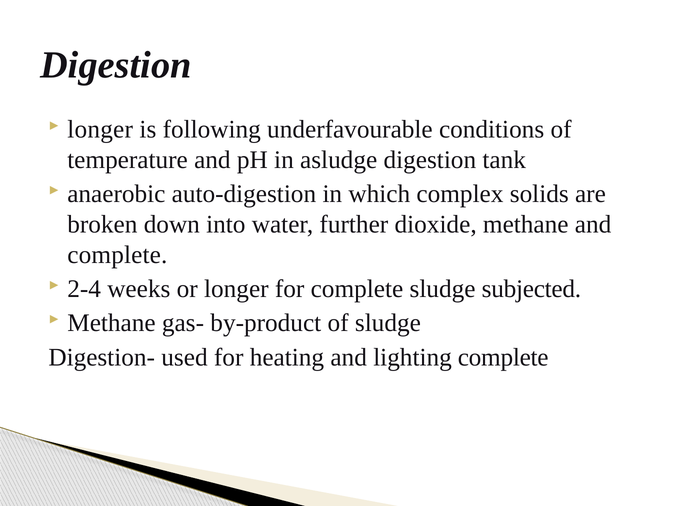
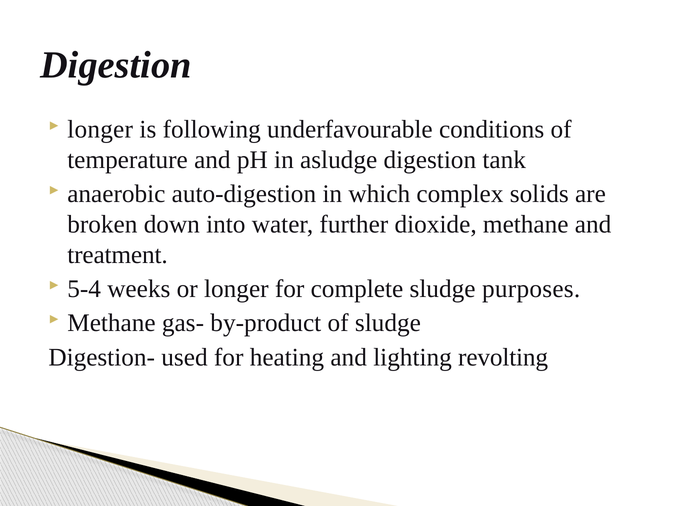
complete: complete -> treatment (117, 255)
2-4: 2-4 -> 5-4 (84, 289)
subjected: subjected -> purposes (531, 289)
lighting complete: complete -> revolting (503, 357)
